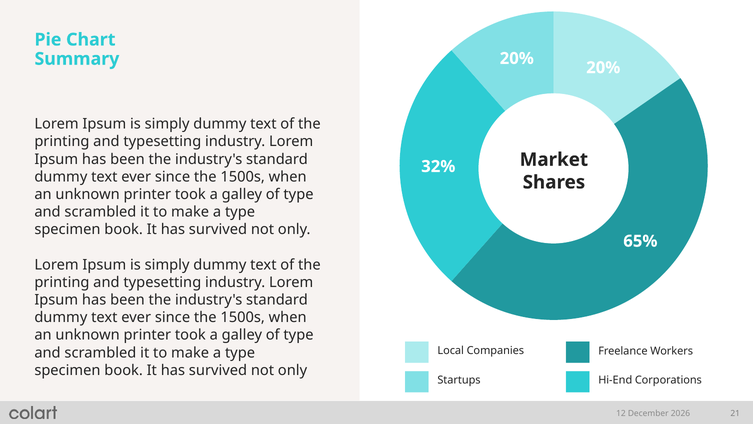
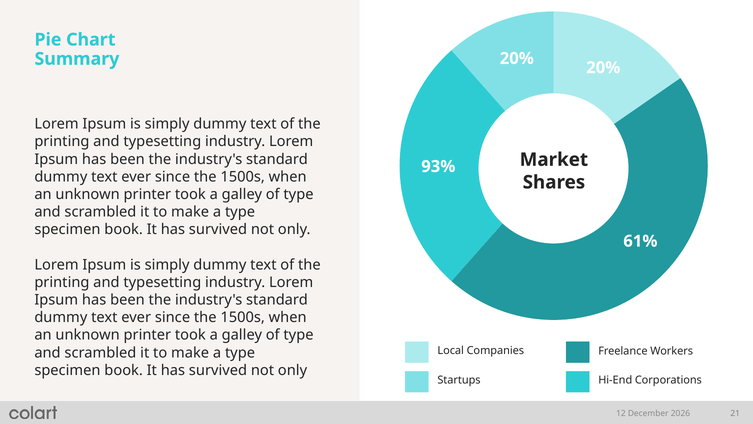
32%: 32% -> 93% (438, 166)
65%: 65% -> 61% (640, 241)
